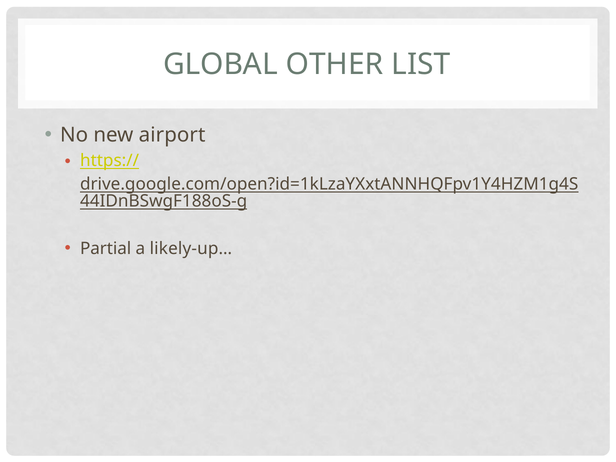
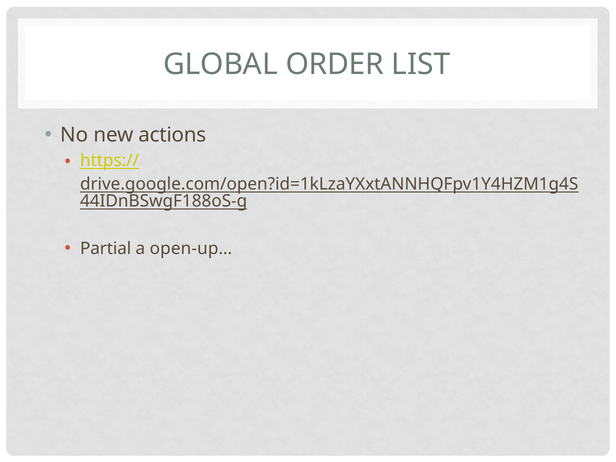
OTHER: OTHER -> ORDER (335, 65)
airport: airport -> actions (172, 135)
likely-up…: likely-up… -> open-up… (191, 249)
